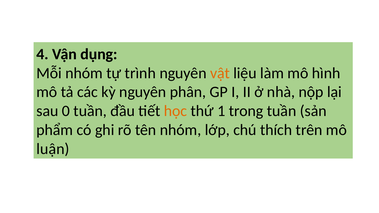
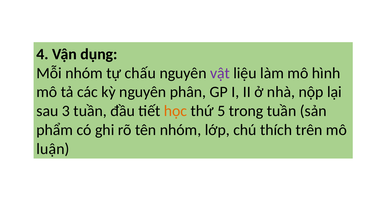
trình: trình -> chấu (140, 73)
vật colour: orange -> purple (220, 73)
0: 0 -> 3 (66, 111)
1: 1 -> 5 (221, 111)
